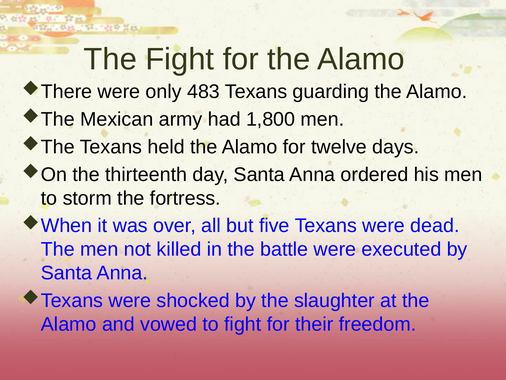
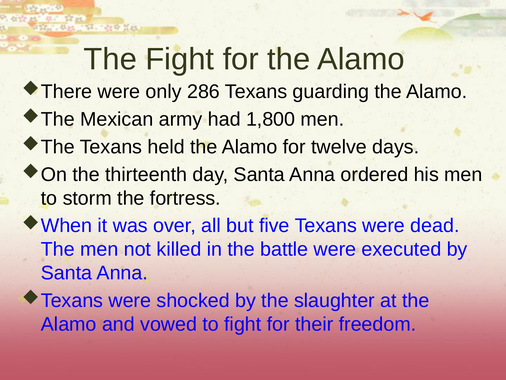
483: 483 -> 286 (203, 92)
